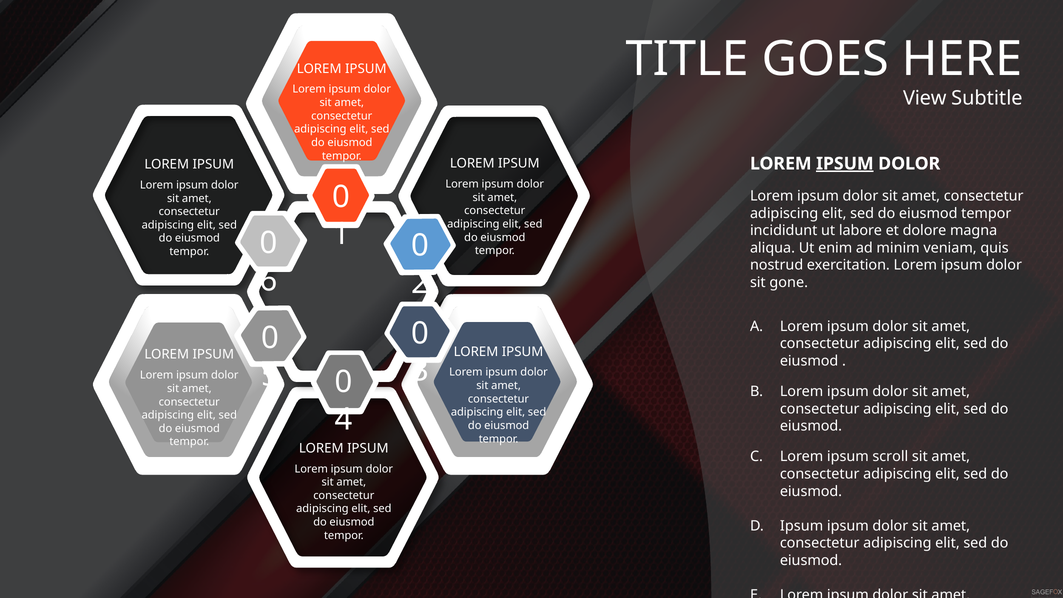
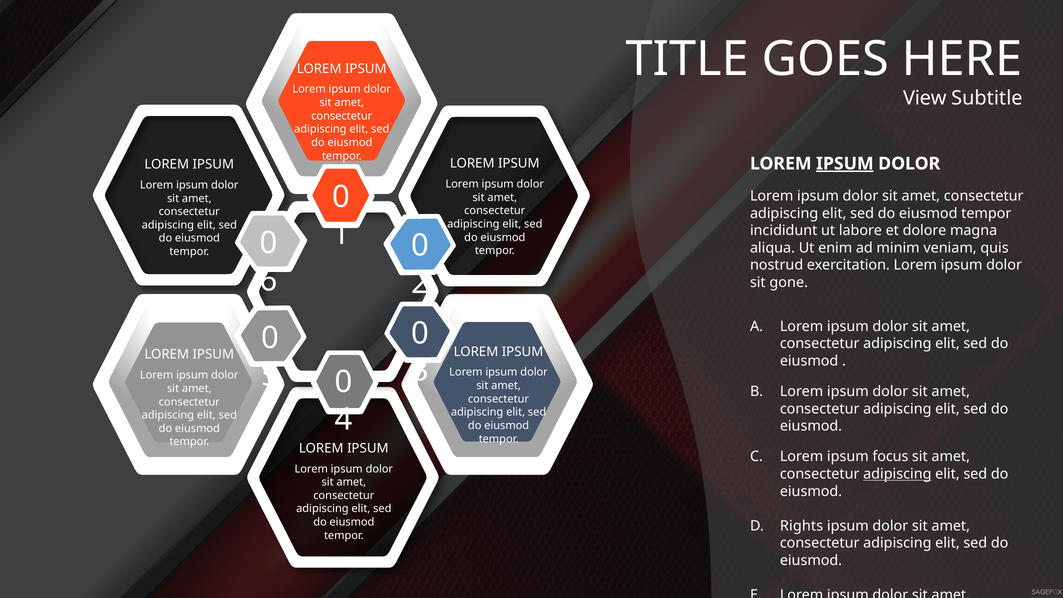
scroll: scroll -> focus (890, 457)
adipiscing underline: none -> present (897, 474)
Ipsum: Ipsum -> Rights (802, 526)
